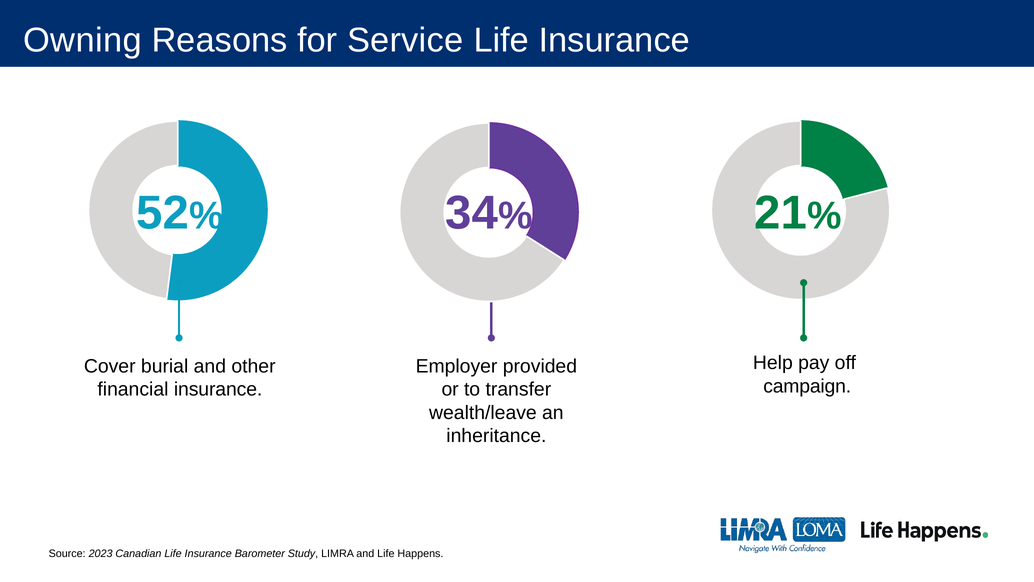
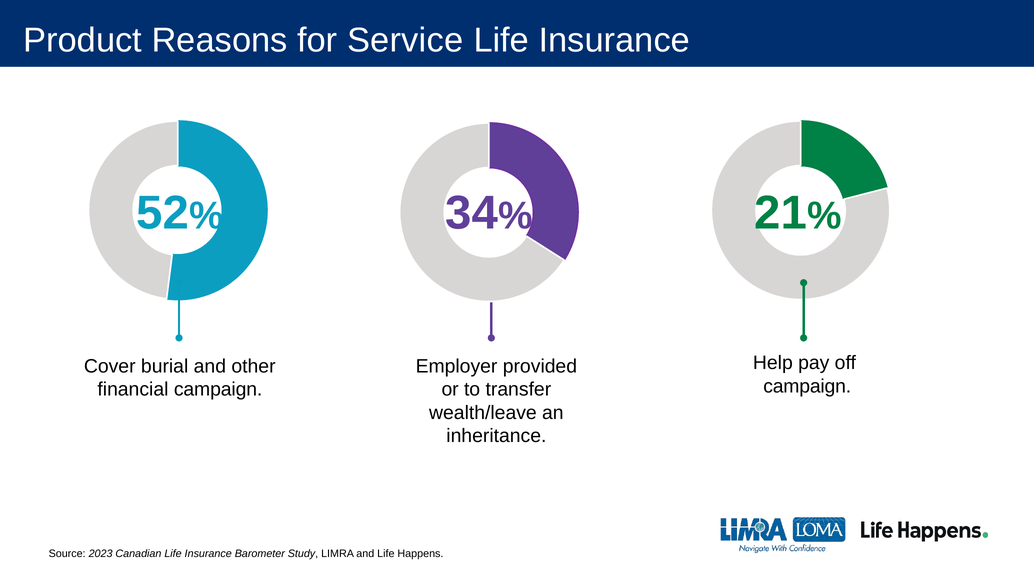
Owning: Owning -> Product (83, 40)
financial insurance: insurance -> campaign (218, 389)
